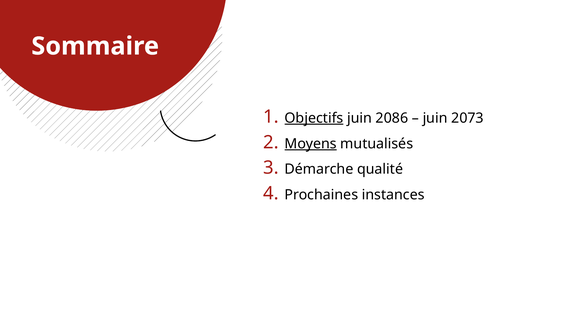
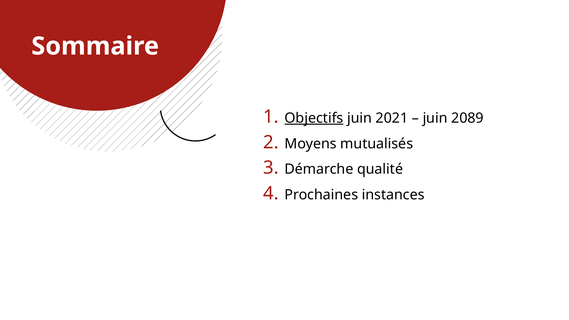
2086: 2086 -> 2021 (392, 118)
2073: 2073 -> 2089 (467, 118)
Moyens underline: present -> none (311, 144)
